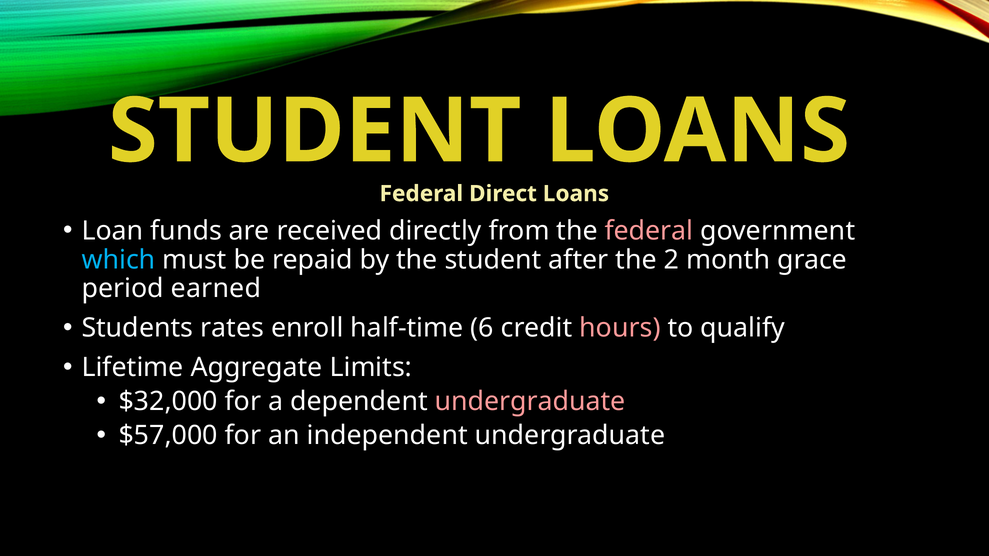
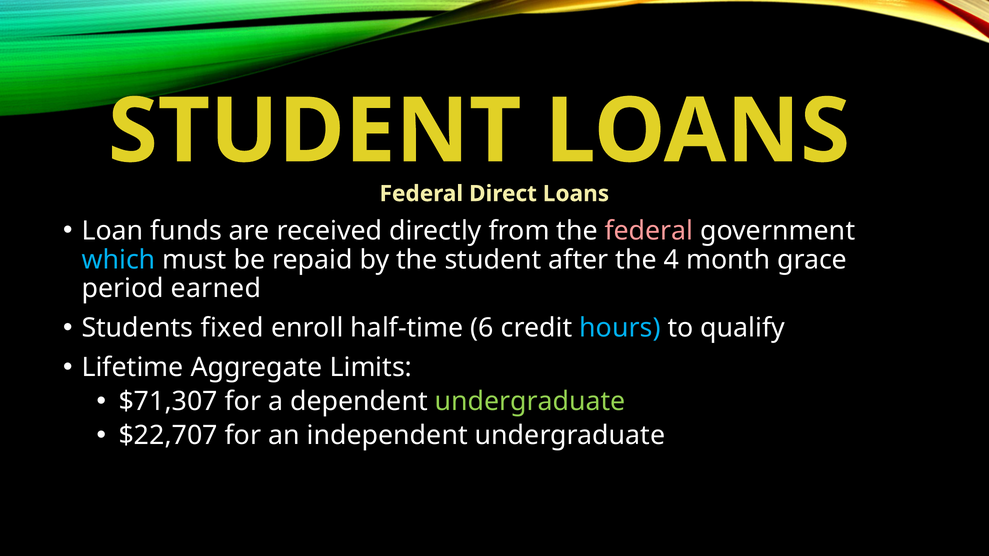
2: 2 -> 4 (671, 260)
rates: rates -> fixed (232, 328)
hours colour: pink -> light blue (620, 328)
$32,000: $32,000 -> $71,307 (168, 402)
undergraduate colour: pink -> light green (530, 402)
$57,000: $57,000 -> $22,707 (168, 436)
